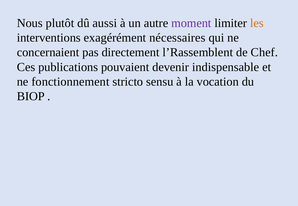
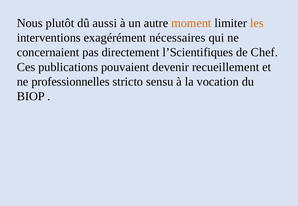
moment colour: purple -> orange (191, 23)
l’Rassemblent: l’Rassemblent -> l’Scientifiques (198, 52)
indispensable: indispensable -> recueillement (226, 67)
fonctionnement: fonctionnement -> professionnelles (70, 82)
